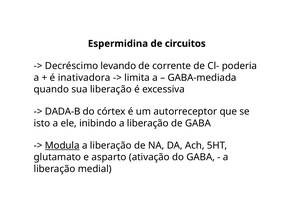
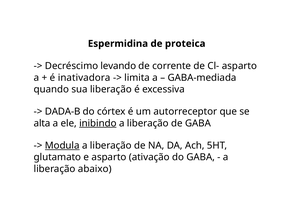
circuitos: circuitos -> proteica (185, 44)
Cl- poderia: poderia -> asparto (239, 66)
isto: isto -> alta (42, 123)
inibindo underline: none -> present (98, 123)
medial: medial -> abaixo (95, 169)
